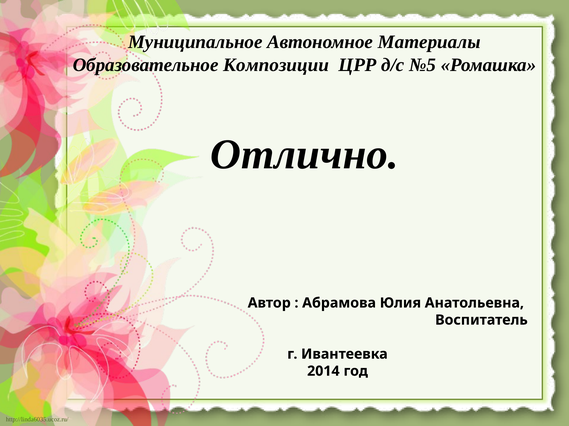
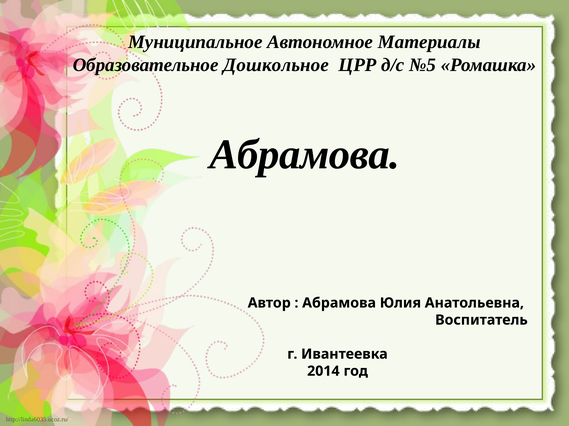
Композиции: Композиции -> Дошкольное (276, 65)
Отлично: Отлично -> Абрамова (305, 155)
